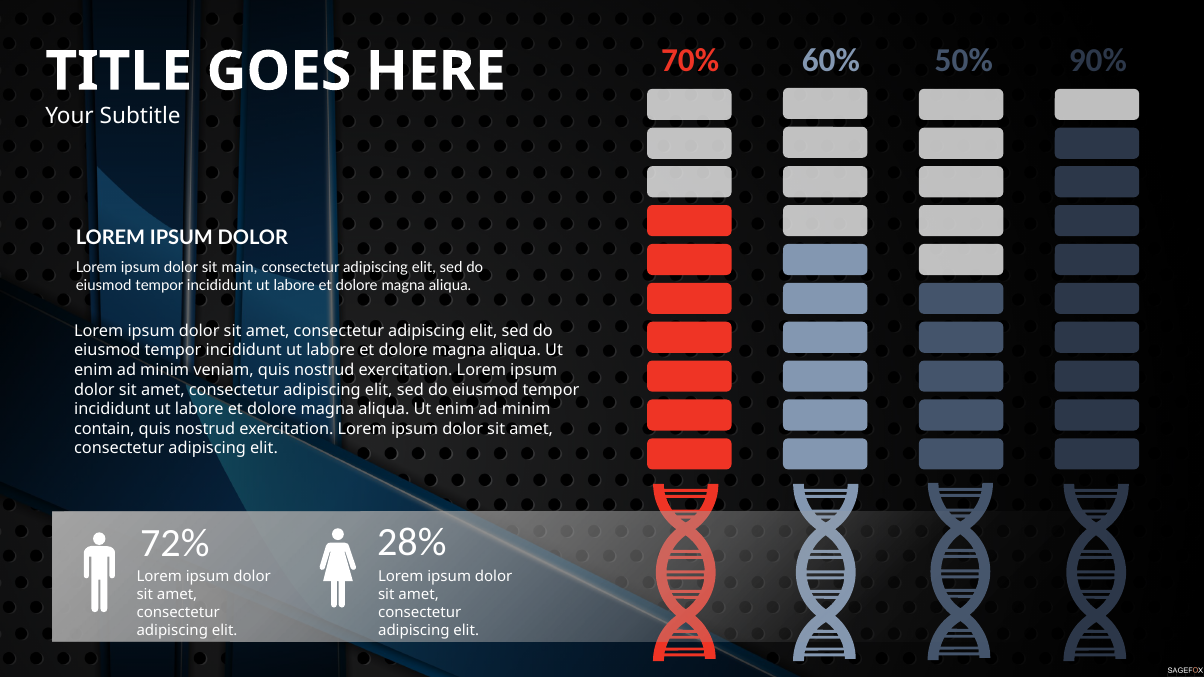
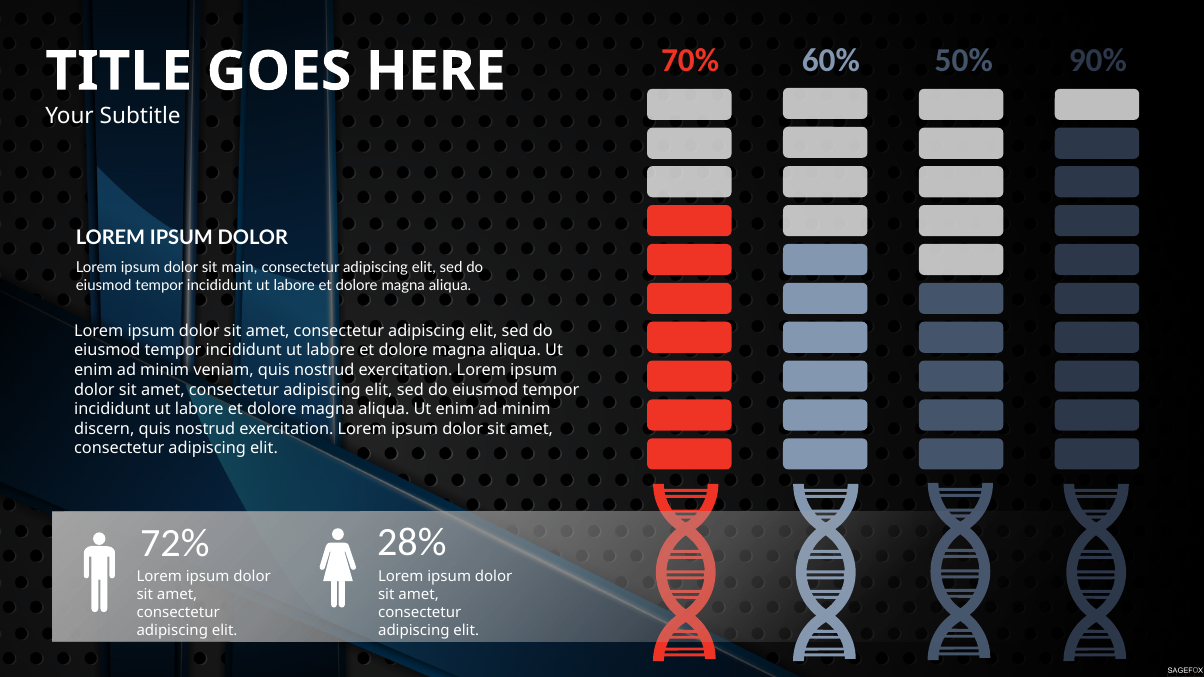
contain: contain -> discern (104, 429)
